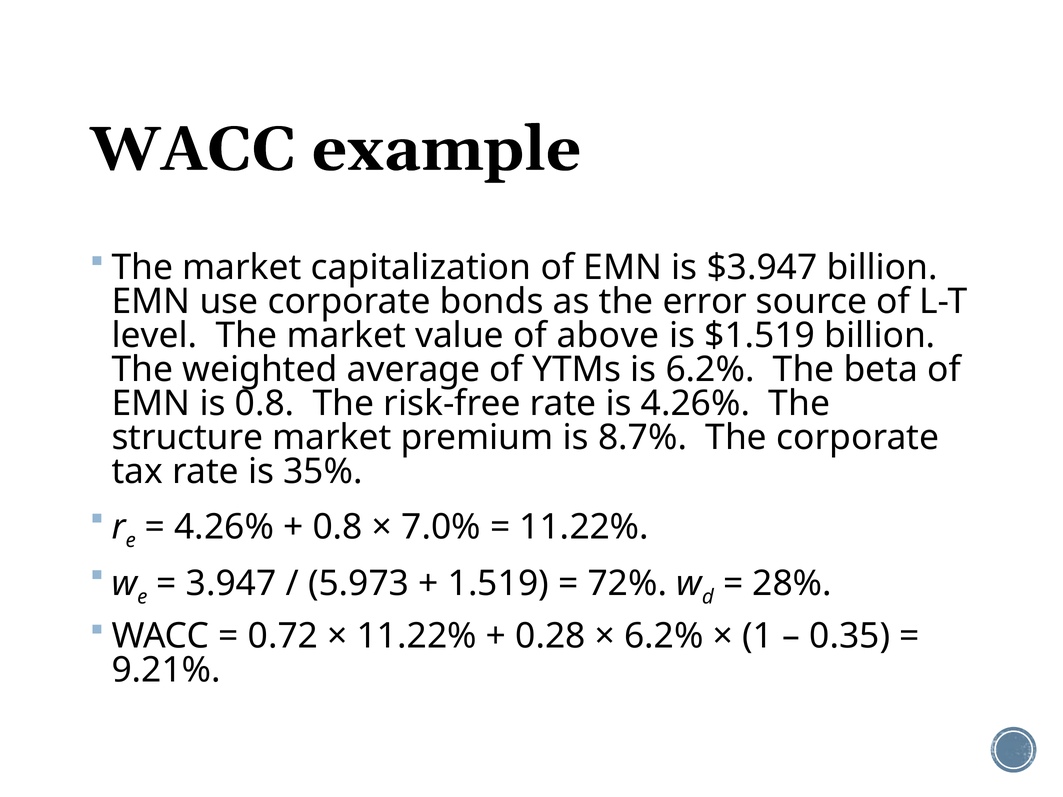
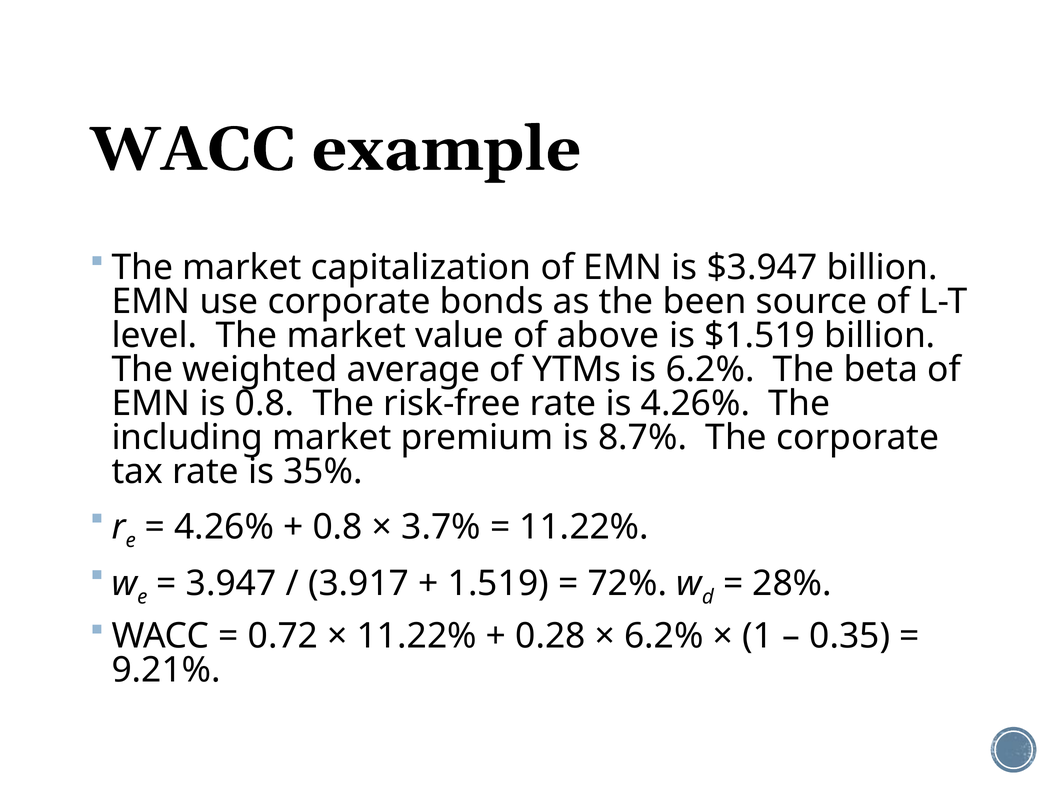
error: error -> been (705, 301)
structure: structure -> including (187, 438)
7.0%: 7.0% -> 3.7% (441, 527)
5.973: 5.973 -> 3.917 (359, 583)
